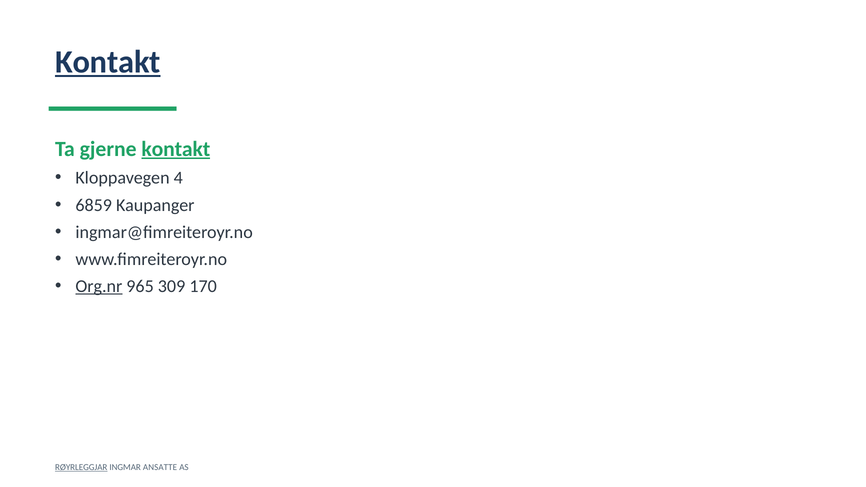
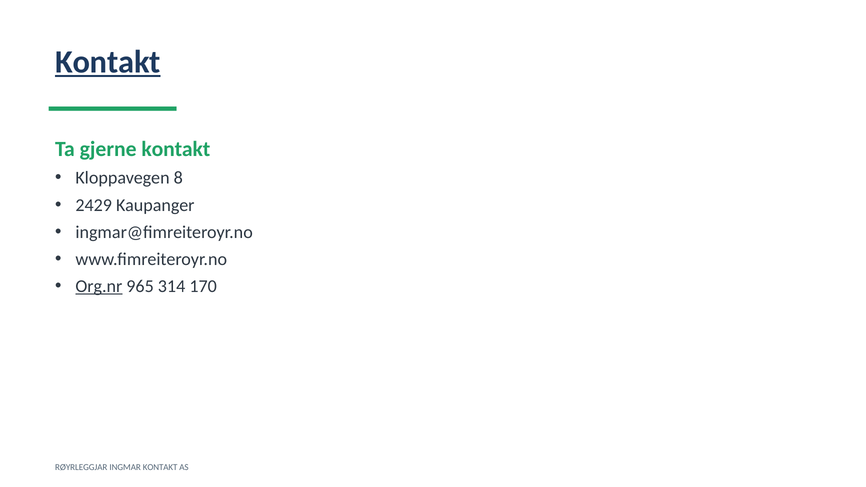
kontakt underline: present -> none (176, 149)
4: 4 -> 8 (178, 178)
6859: 6859 -> 2429 (94, 205)
309: 309 -> 314 (172, 286)
RØYRLEGGJAR underline: present -> none (81, 467)
INGMAR ANSATTE: ANSATTE -> KONTAKT (160, 467)
